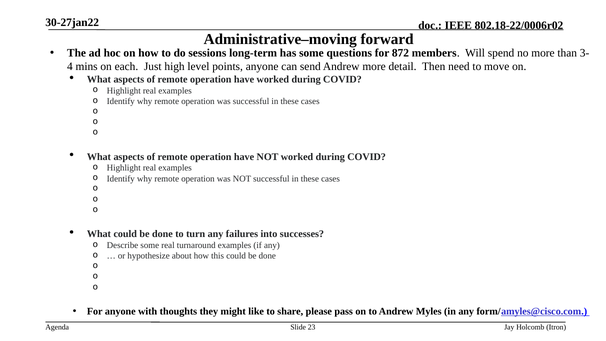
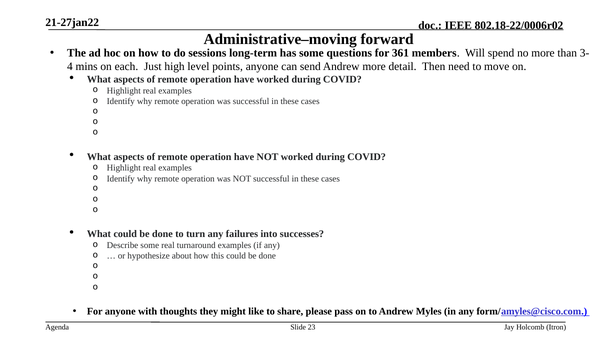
30-27jan22: 30-27jan22 -> 21-27jan22 (72, 23)
872: 872 -> 361 (400, 53)
